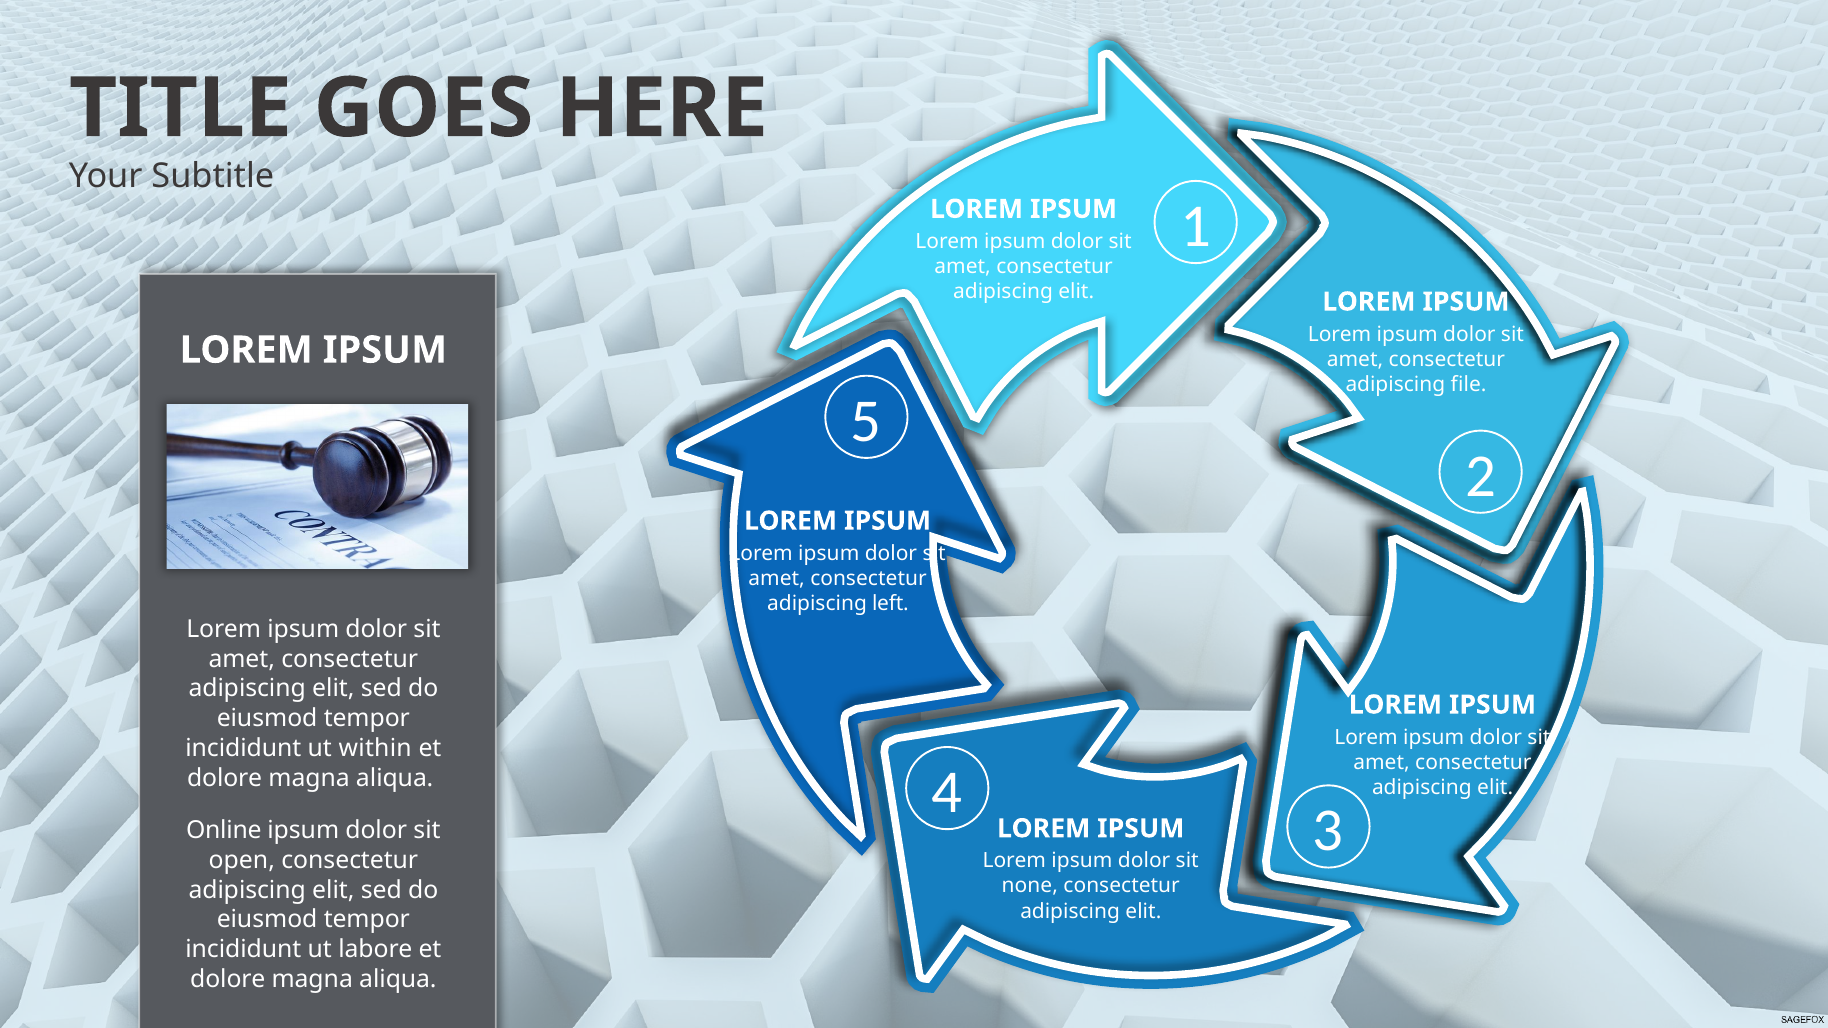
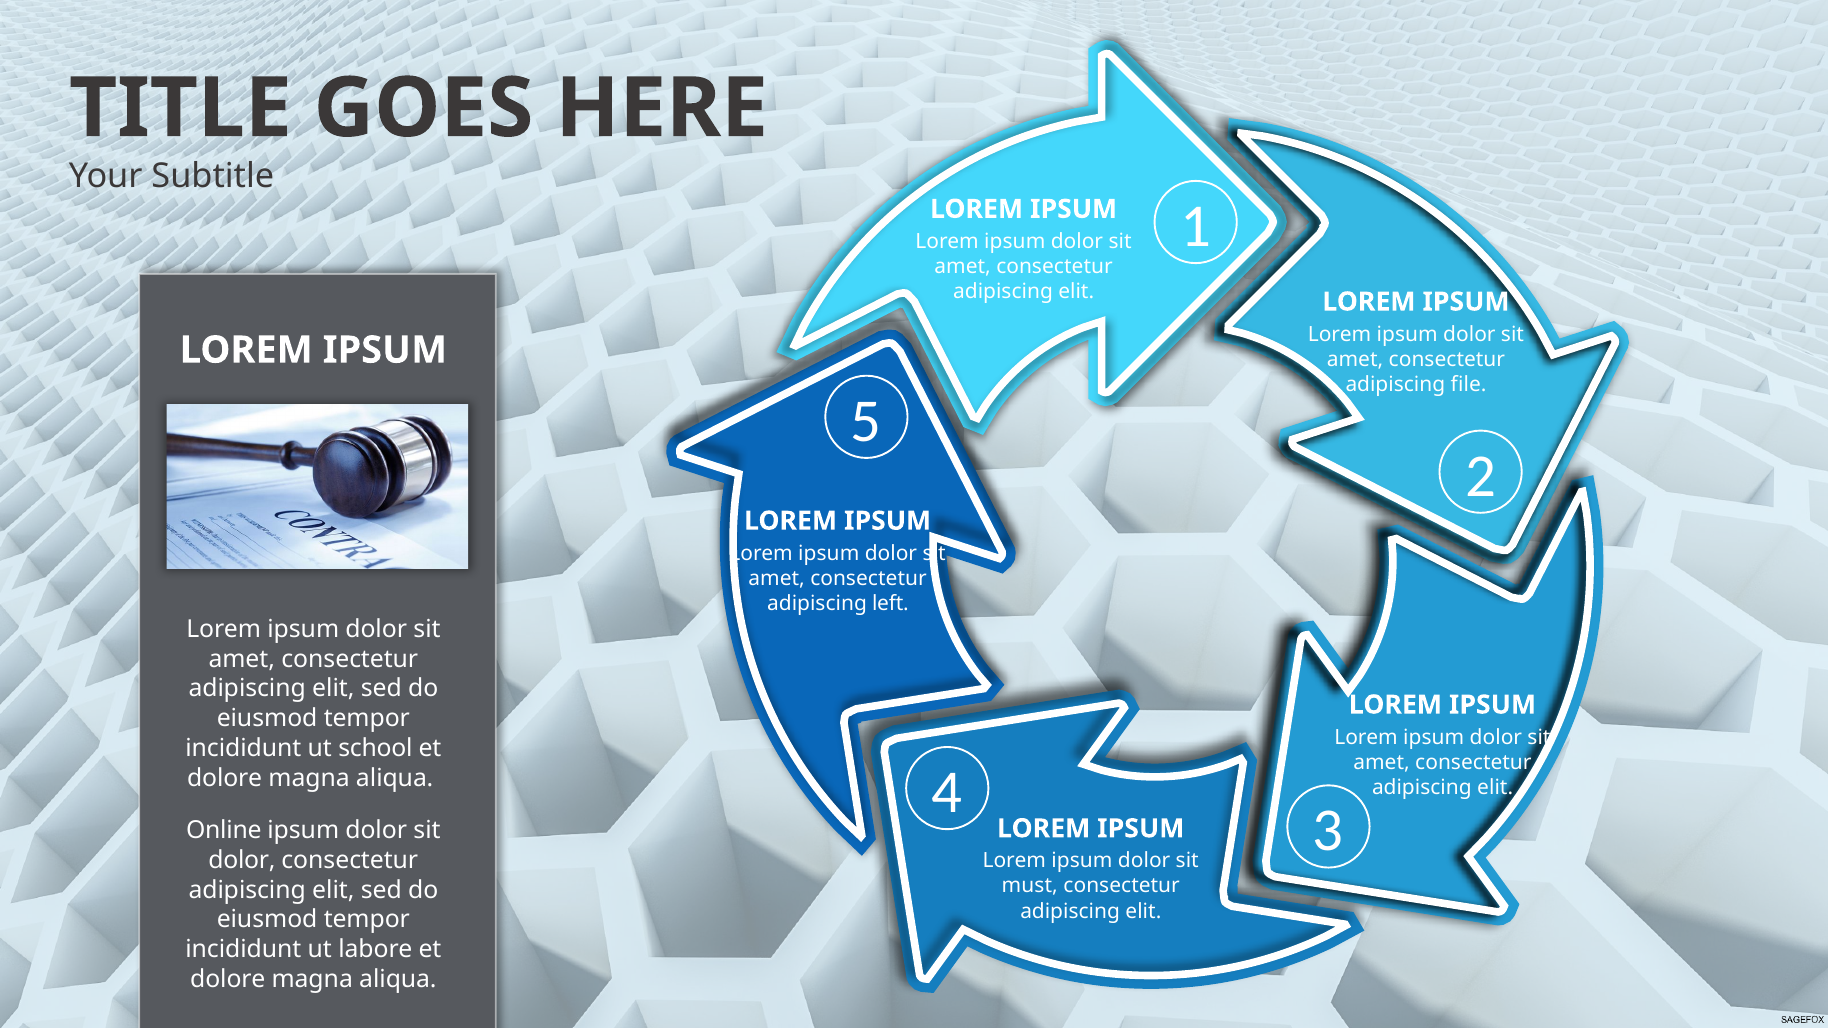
within: within -> school (375, 748)
open: open -> dolor (242, 860)
none: none -> must (1030, 886)
